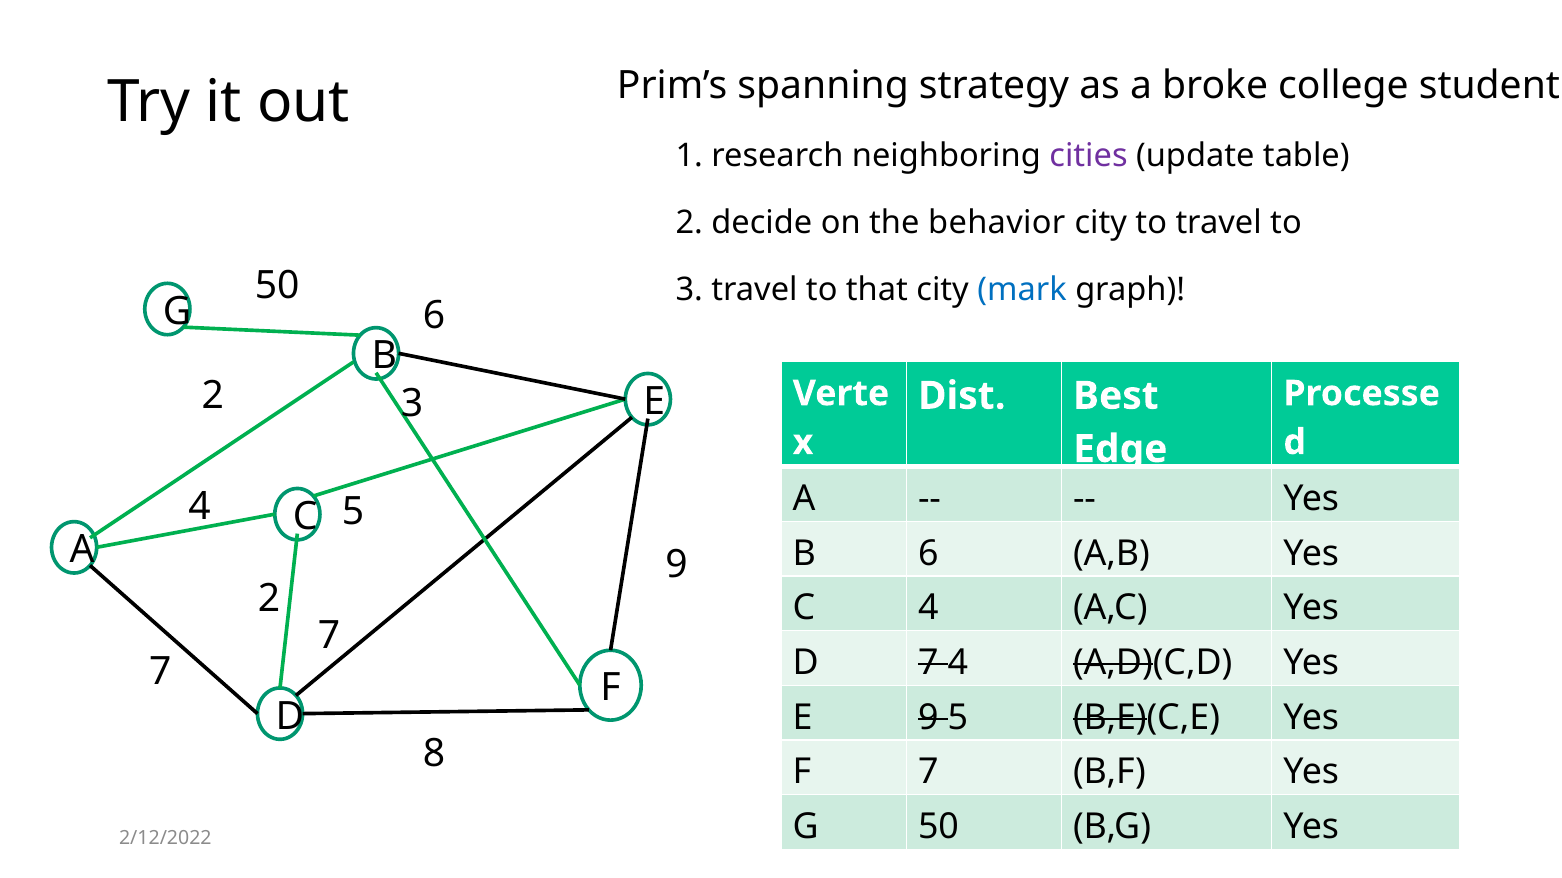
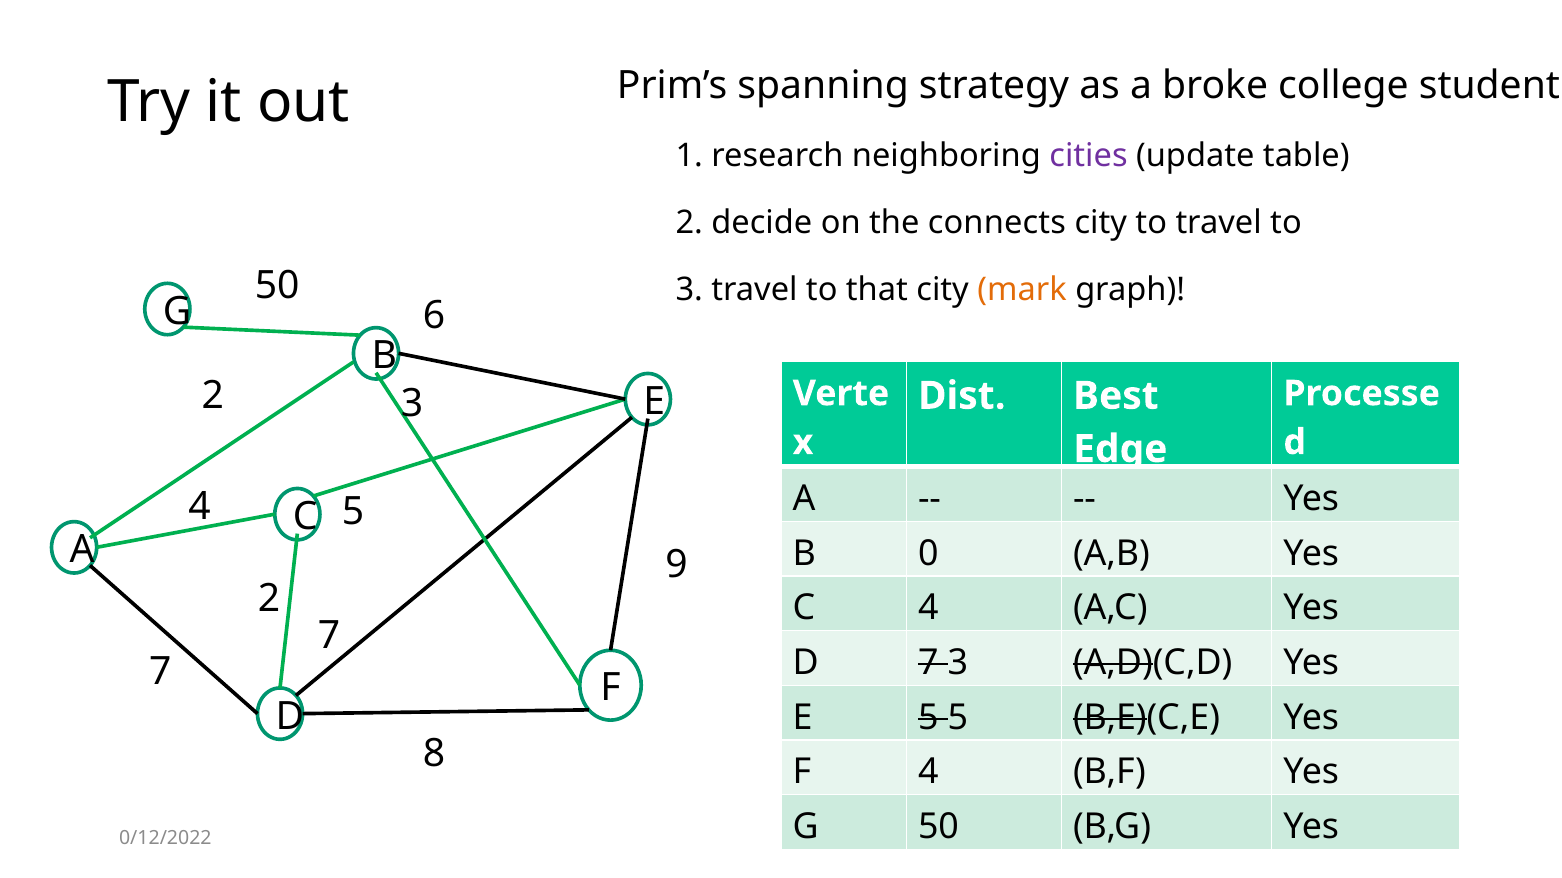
behavior: behavior -> connects (997, 223)
mark colour: blue -> orange (1022, 290)
B 6: 6 -> 0 (928, 554)
7 4: 4 -> 3 (958, 663)
E 9: 9 -> 5 (928, 718)
F 7: 7 -> 4 (928, 773)
2/12/2022: 2/12/2022 -> 0/12/2022 (165, 839)
